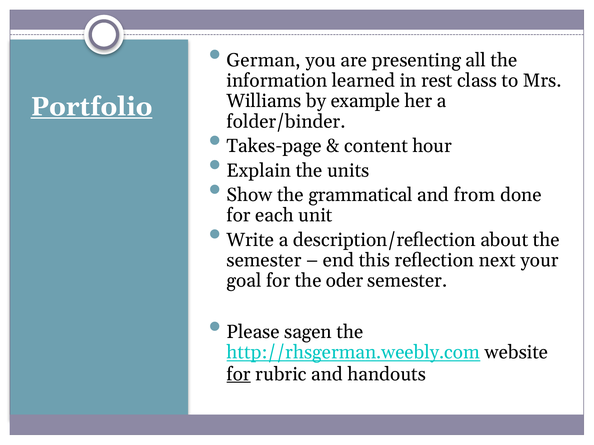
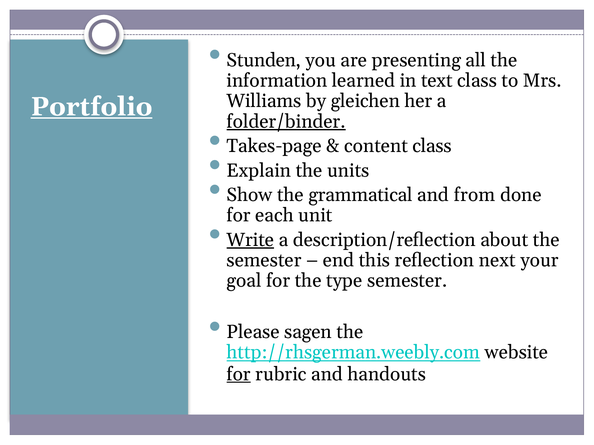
German: German -> Stunden (264, 60)
rest: rest -> text (437, 81)
example: example -> gleichen (365, 101)
folder/binder underline: none -> present (286, 122)
content hour: hour -> class (432, 146)
Write underline: none -> present (250, 240)
oder: oder -> type (344, 281)
